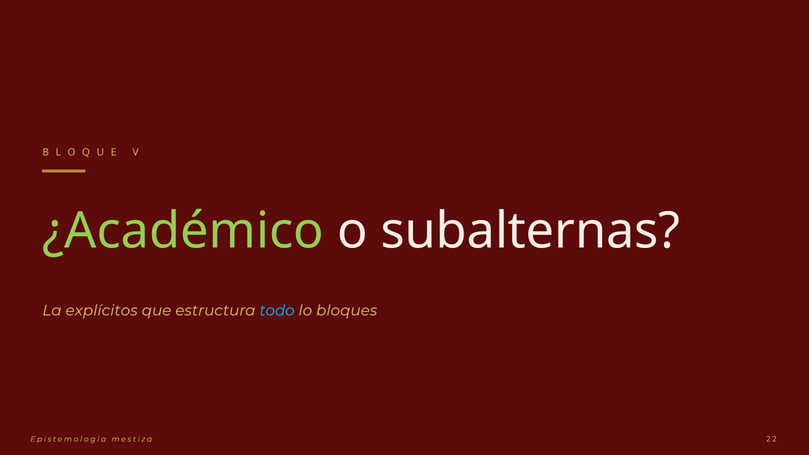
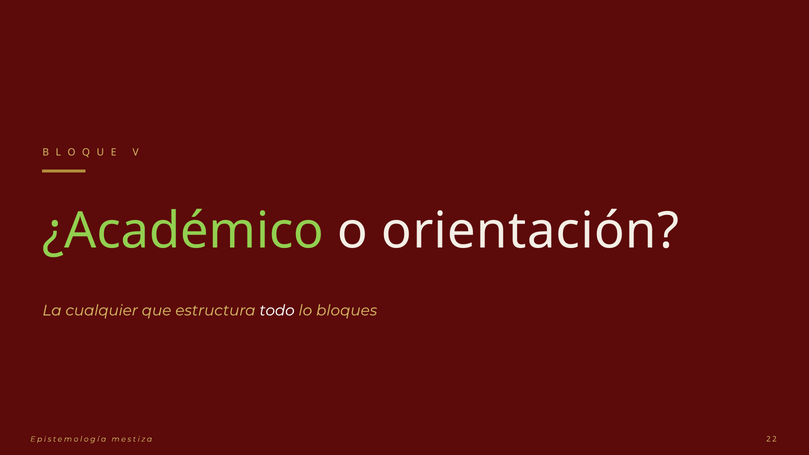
subalternas: subalternas -> orientación (530, 231)
explícitos: explícitos -> cualquier (102, 310)
todo colour: light blue -> white (277, 310)
